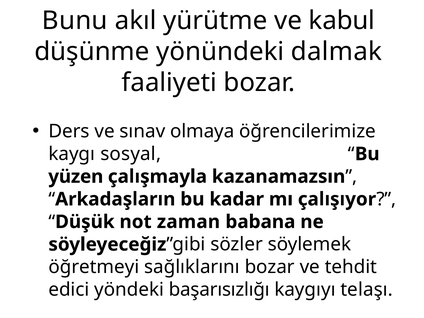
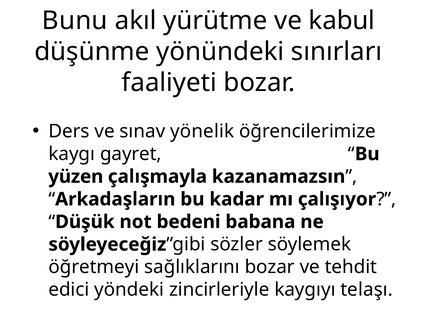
dalmak: dalmak -> sınırları (337, 52)
olmaya: olmaya -> yönelik (202, 131)
sosyal: sosyal -> gayret (131, 154)
zaman: zaman -> bedeni (189, 222)
başarısızlığı: başarısızlığı -> zincirleriyle (219, 290)
